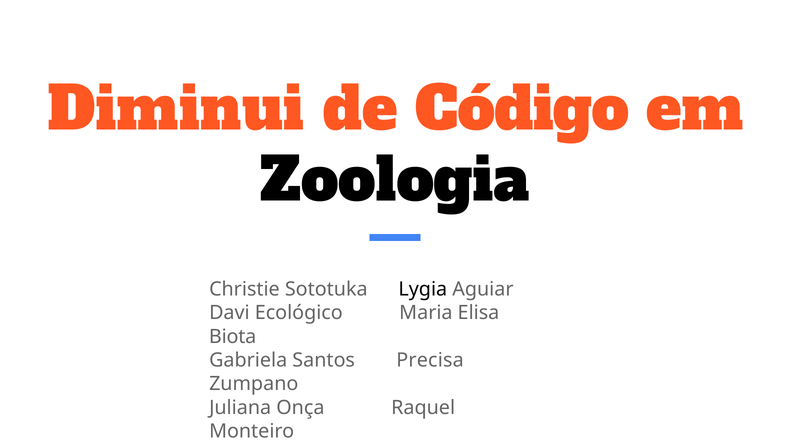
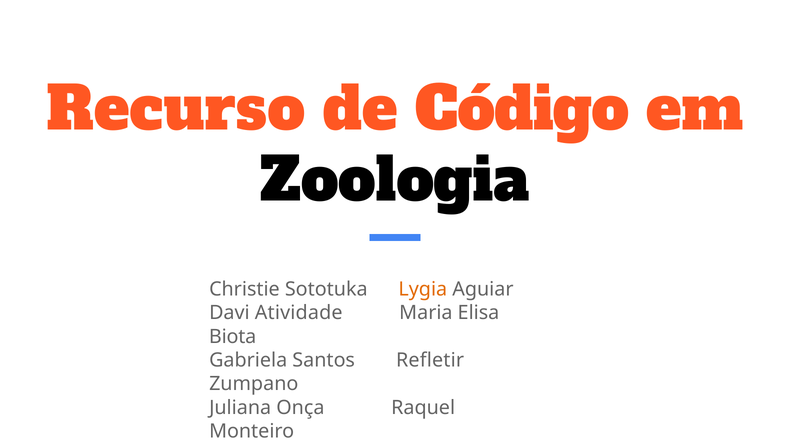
Diminui: Diminui -> Recurso (176, 110)
Lygia colour: black -> orange (423, 289)
Ecológico: Ecológico -> Atividade (299, 313)
Precisa: Precisa -> Refletir (430, 361)
